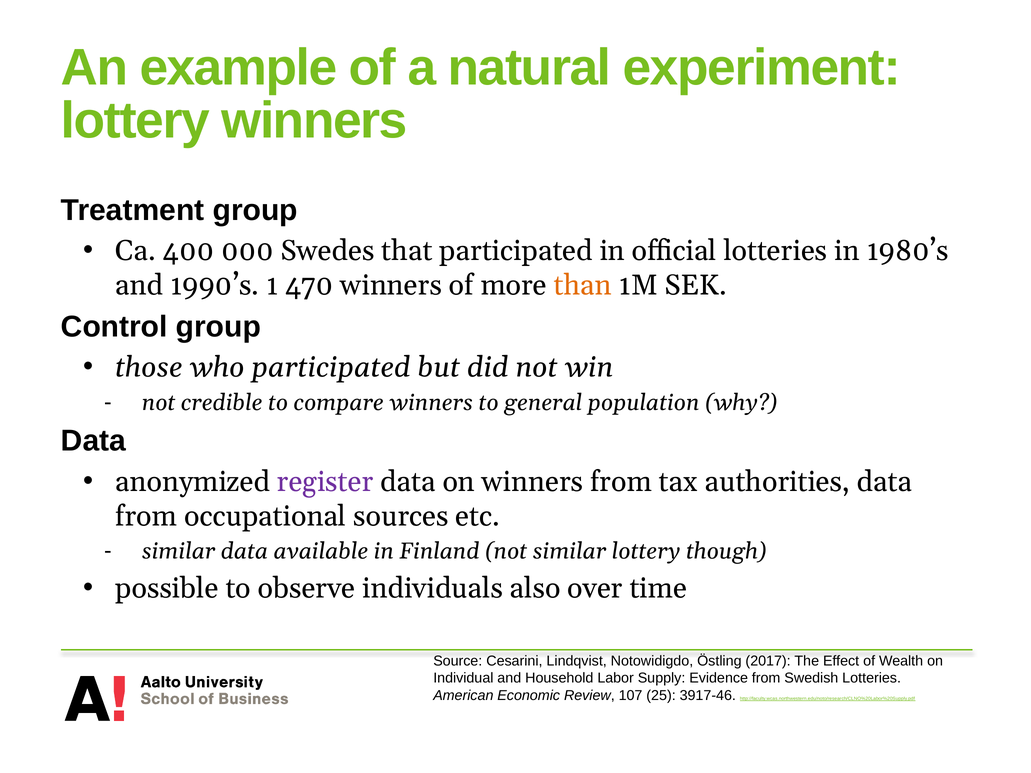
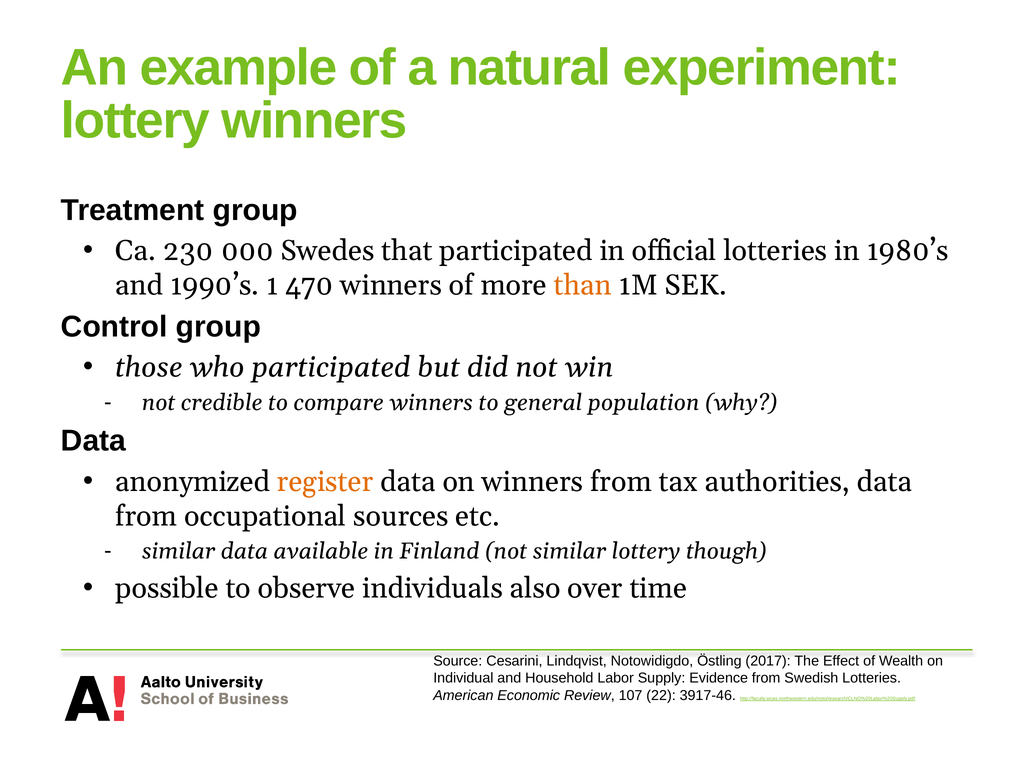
400: 400 -> 230 (188, 251)
register colour: purple -> orange (325, 482)
25: 25 -> 22 (661, 696)
